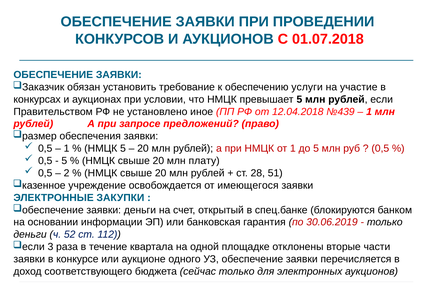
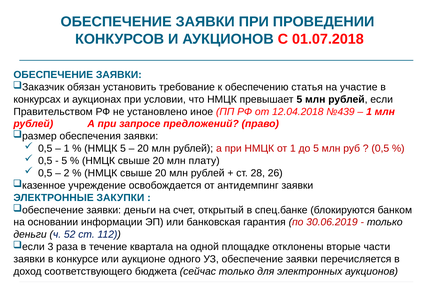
услуги: услуги -> статья (307, 87)
51: 51 -> 26 (275, 174)
имеющегося: имеющегося -> антидемпинг (248, 186)
